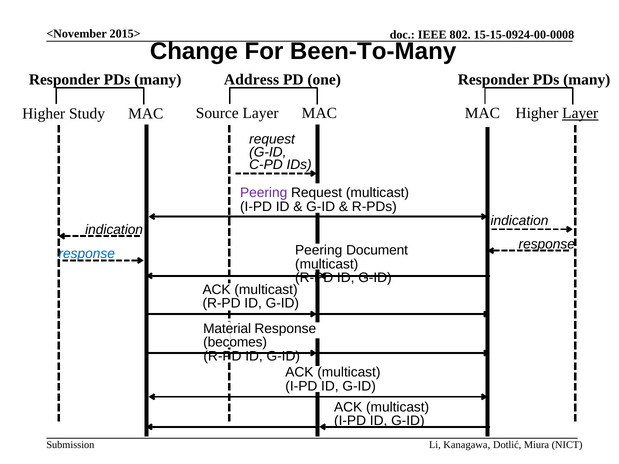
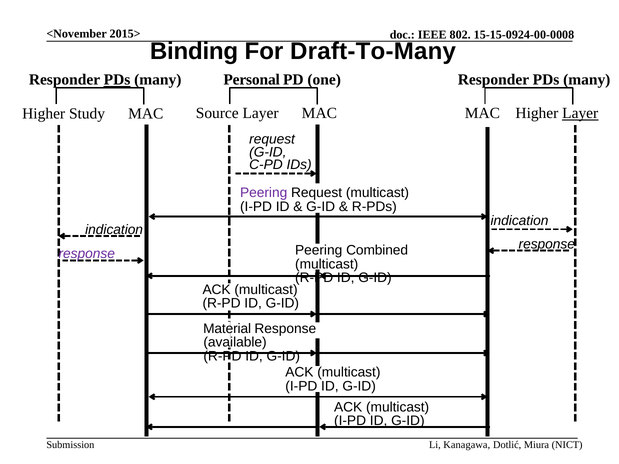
Change: Change -> Binding (194, 52)
Been-To-Many: Been-To-Many -> Draft-To-Many (373, 52)
PDs underline: none -> present (117, 80)
Address: Address -> Personal (252, 80)
Document: Document -> Combined (377, 251)
response colour: blue -> purple (87, 254)
becomes: becomes -> available (235, 342)
